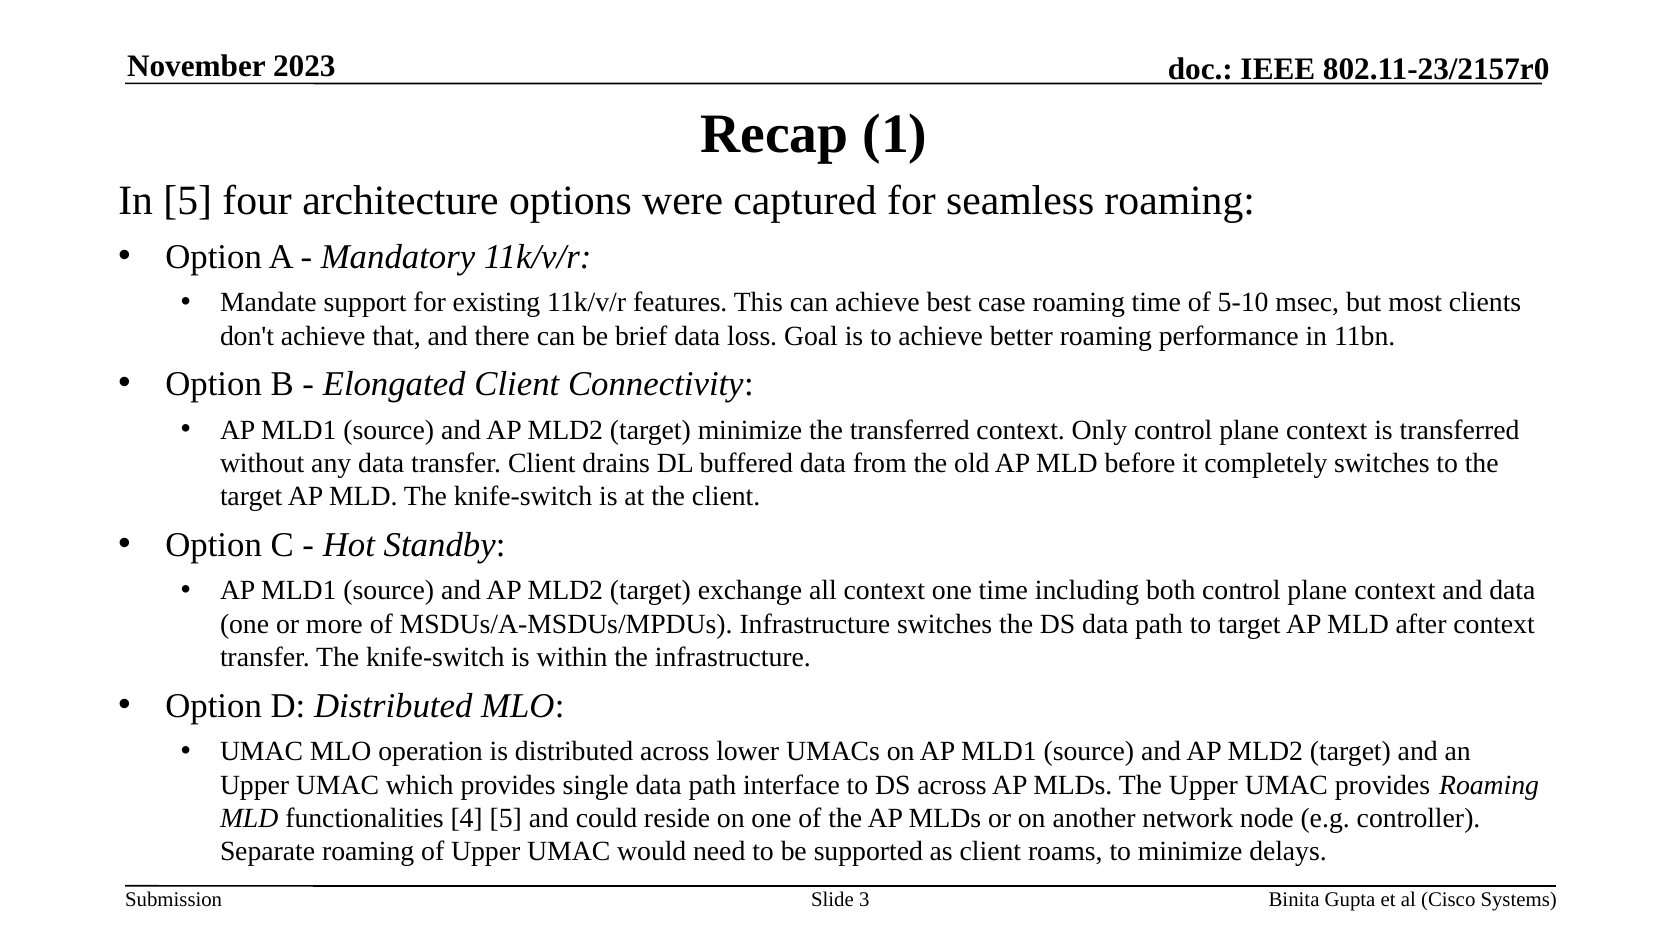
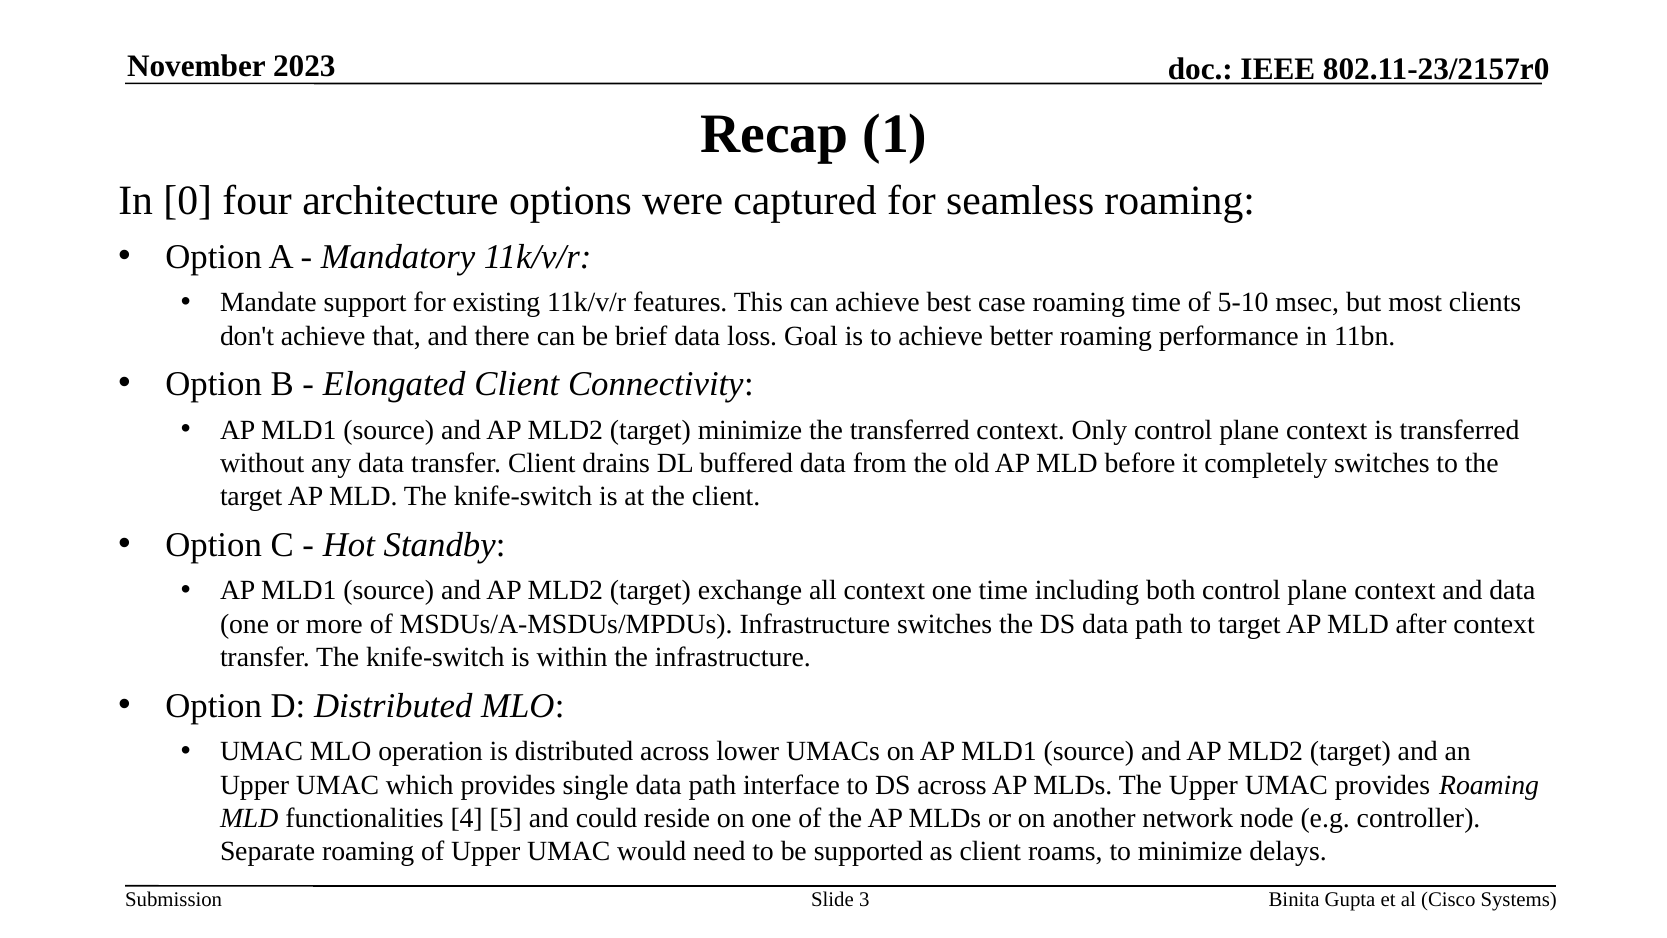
In 5: 5 -> 0 (188, 201)
